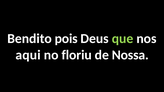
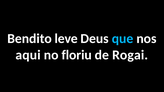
pois: pois -> leve (66, 39)
que colour: light green -> light blue (123, 39)
Nossa: Nossa -> Rogai (130, 55)
